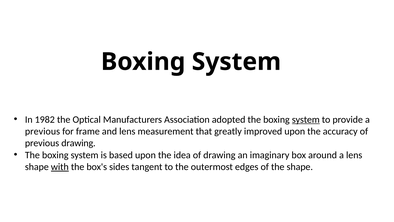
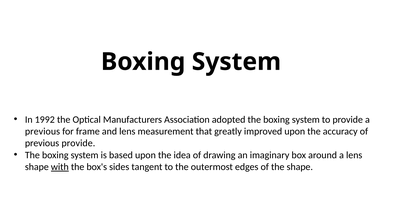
1982: 1982 -> 1992 (45, 119)
system underline: present -> none (306, 119)
previous drawing: drawing -> provide (78, 143)
